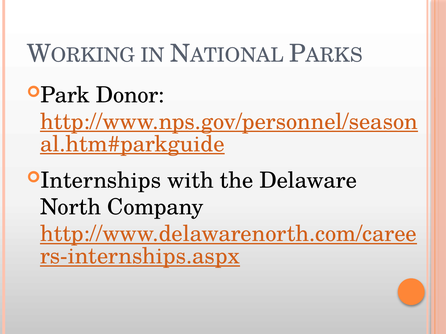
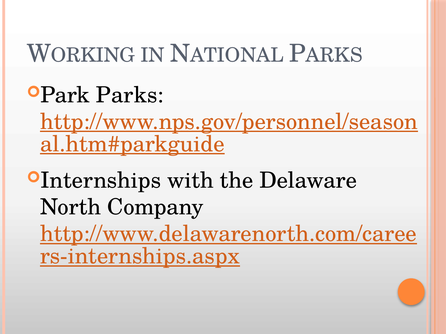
Donor: Donor -> Parks (130, 95)
